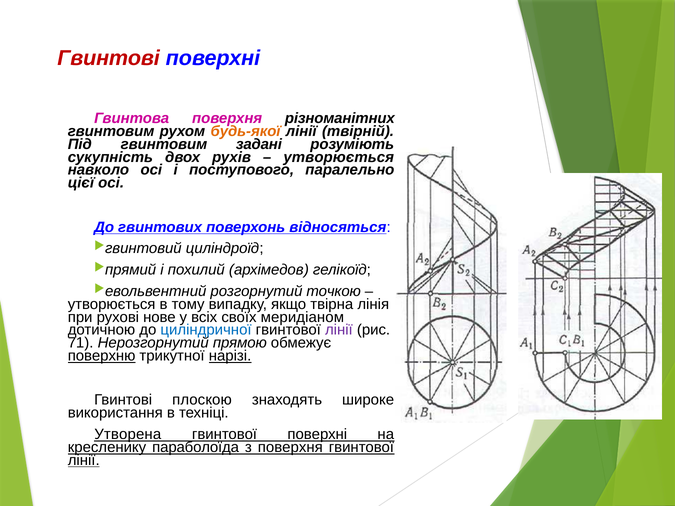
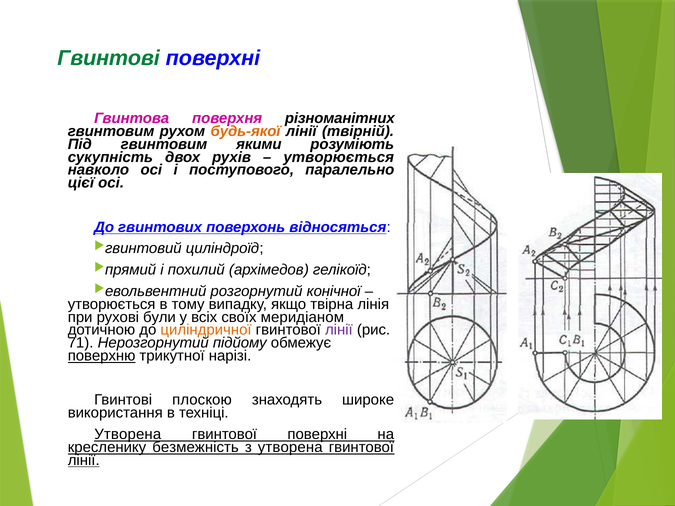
Гвинтові colour: red -> green (109, 58)
задані: задані -> якими (259, 144)
точкою: точкою -> конічної (334, 291)
нове: нове -> були (159, 317)
циліндричної colour: blue -> orange (206, 330)
прямою: прямою -> підйому (240, 343)
нарізі underline: present -> none (230, 356)
параболоїда: параболоїда -> безмежність (196, 447)
з поверхня: поверхня -> утворена (290, 447)
